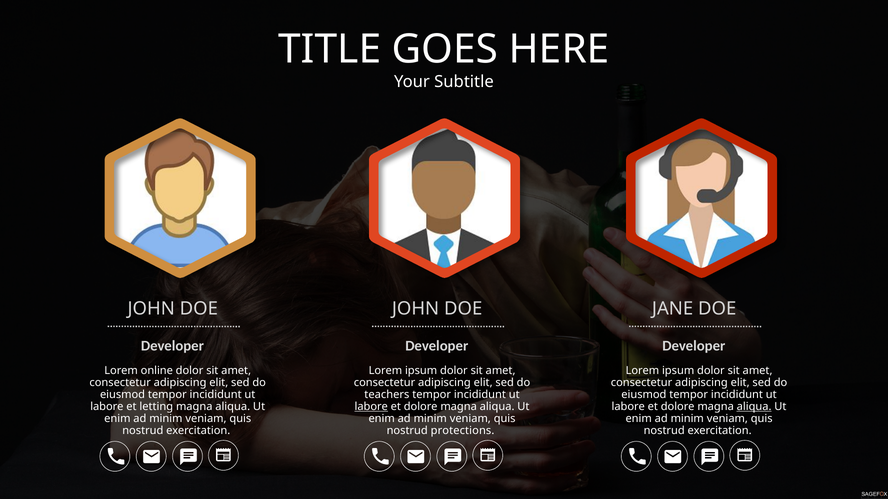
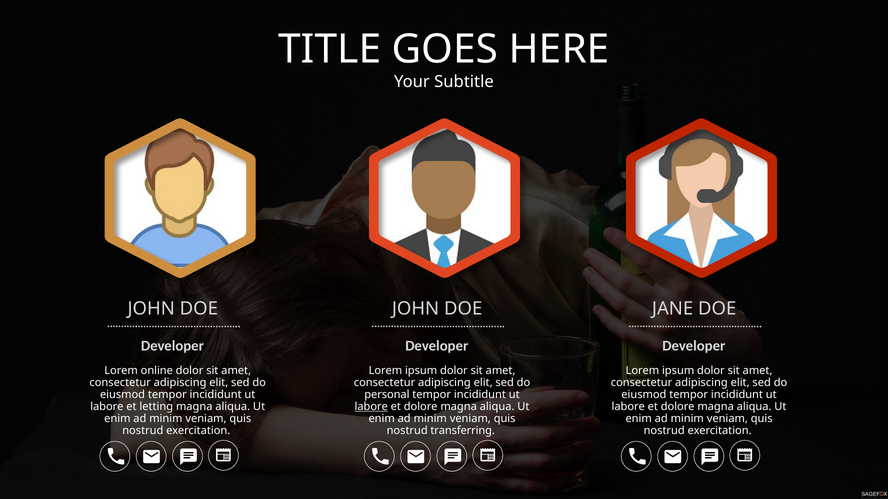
teachers: teachers -> personal (387, 395)
aliqua underline: present -> none (754, 407)
protections: protections -> transferring (463, 431)
